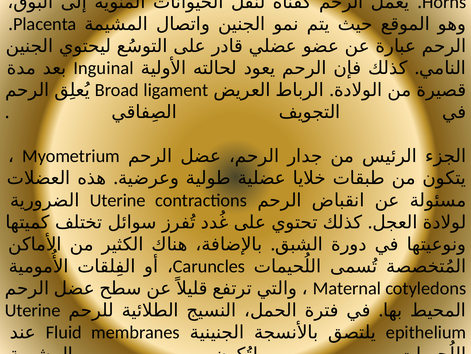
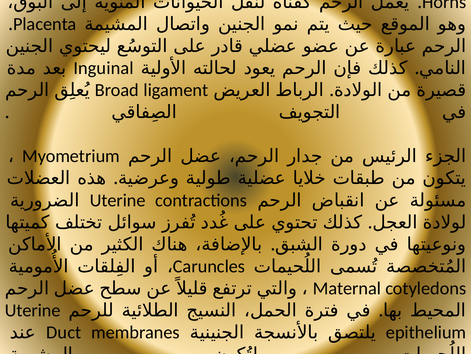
Fluid: Fluid -> Duct (64, 332)
